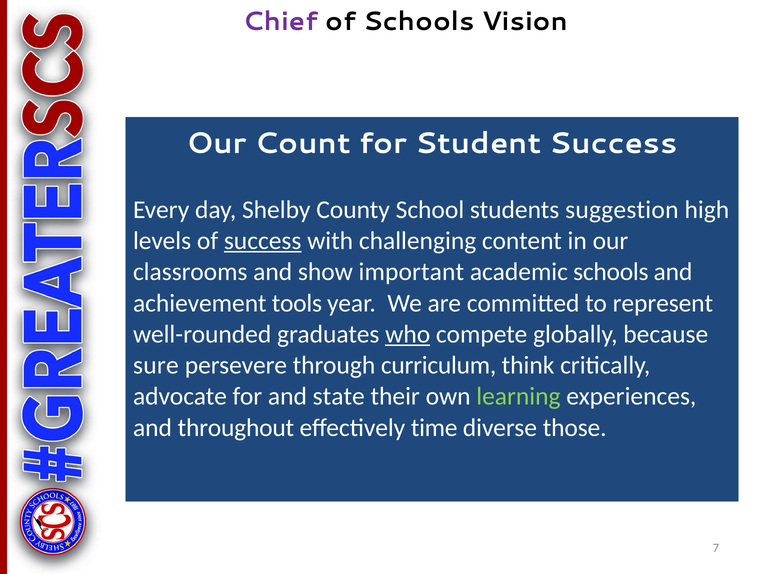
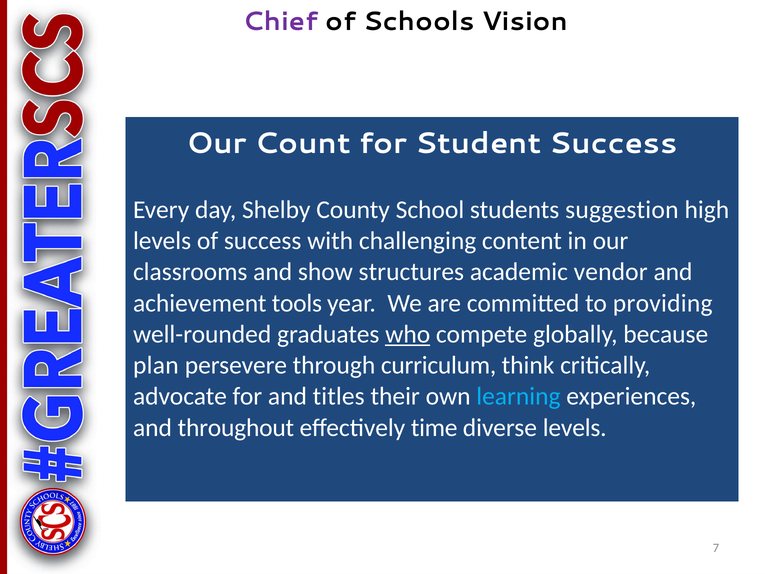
success underline: present -> none (263, 241)
important: important -> structures (411, 272)
academic schools: schools -> vendor (611, 272)
represent: represent -> providing (663, 303)
sure: sure -> plan (156, 365)
state: state -> titles (339, 396)
learning colour: light green -> light blue (518, 396)
diverse those: those -> levels (575, 428)
